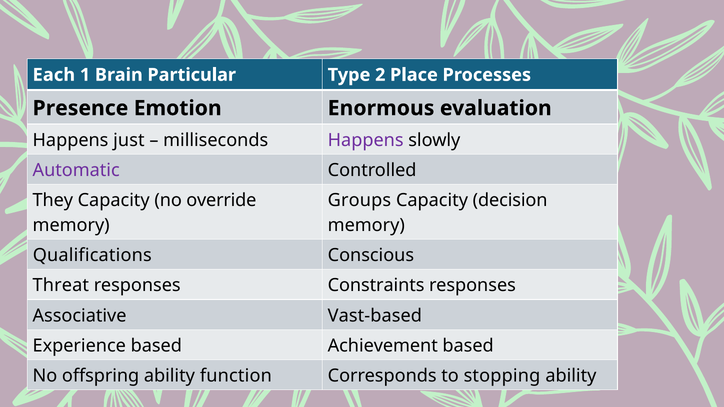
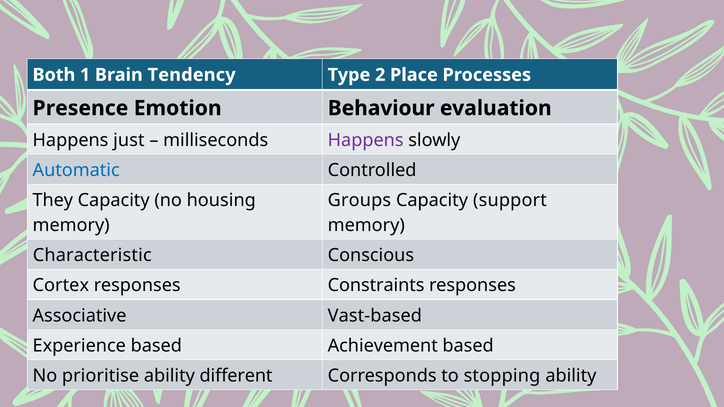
Each: Each -> Both (54, 75)
Particular: Particular -> Tendency (192, 75)
Enormous: Enormous -> Behaviour (381, 108)
Automatic colour: purple -> blue (76, 170)
override: override -> housing (221, 201)
decision: decision -> support (510, 201)
Qualifications: Qualifications -> Characteristic (92, 255)
Threat: Threat -> Cortex (61, 286)
offspring: offspring -> prioritise (101, 376)
function: function -> different (236, 376)
